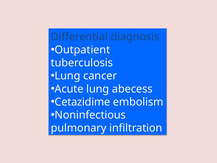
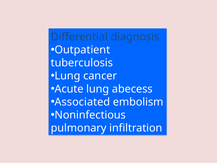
Cetazidime: Cetazidime -> Associated (82, 102)
